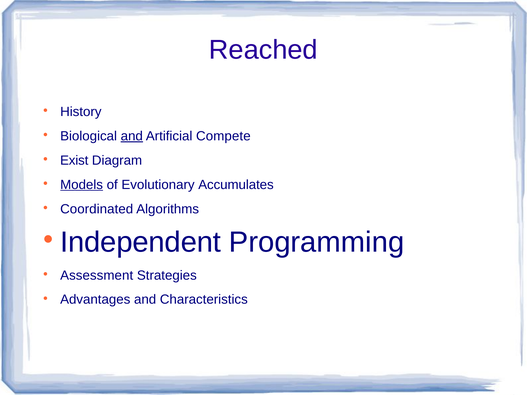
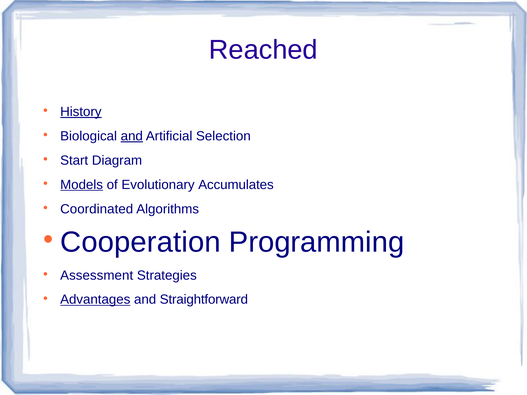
History underline: none -> present (81, 112)
Compete: Compete -> Selection (223, 136)
Exist: Exist -> Start (74, 160)
Independent: Independent -> Cooperation (140, 242)
Advantages underline: none -> present (95, 300)
Characteristics: Characteristics -> Straightforward (204, 300)
